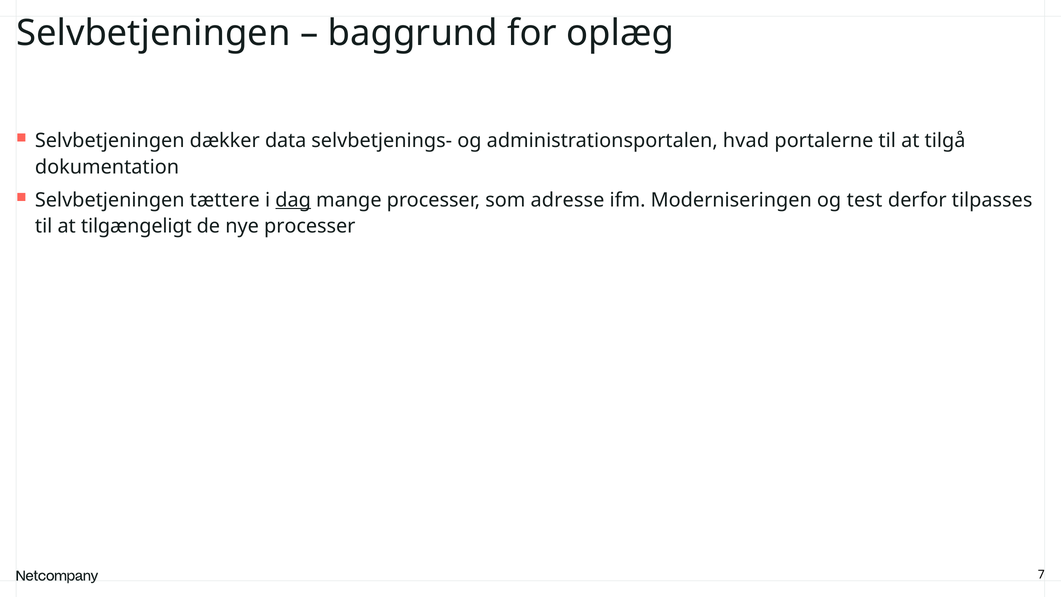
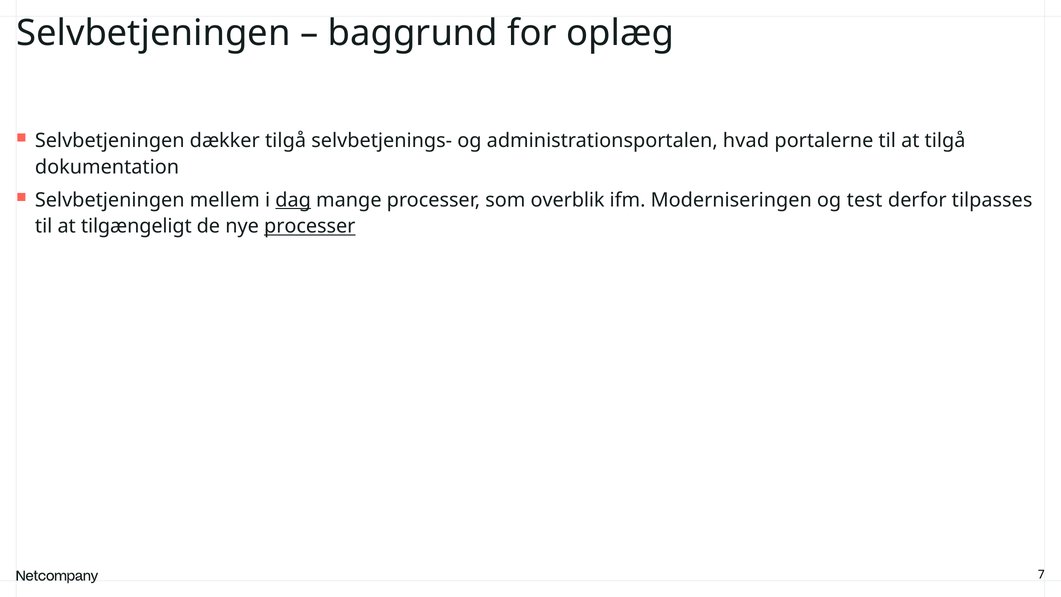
dækker data: data -> tilgå (286, 141)
tættere: tættere -> mellem (225, 200)
adresse: adresse -> overblik (568, 200)
processer underline: none -> present (310, 226)
